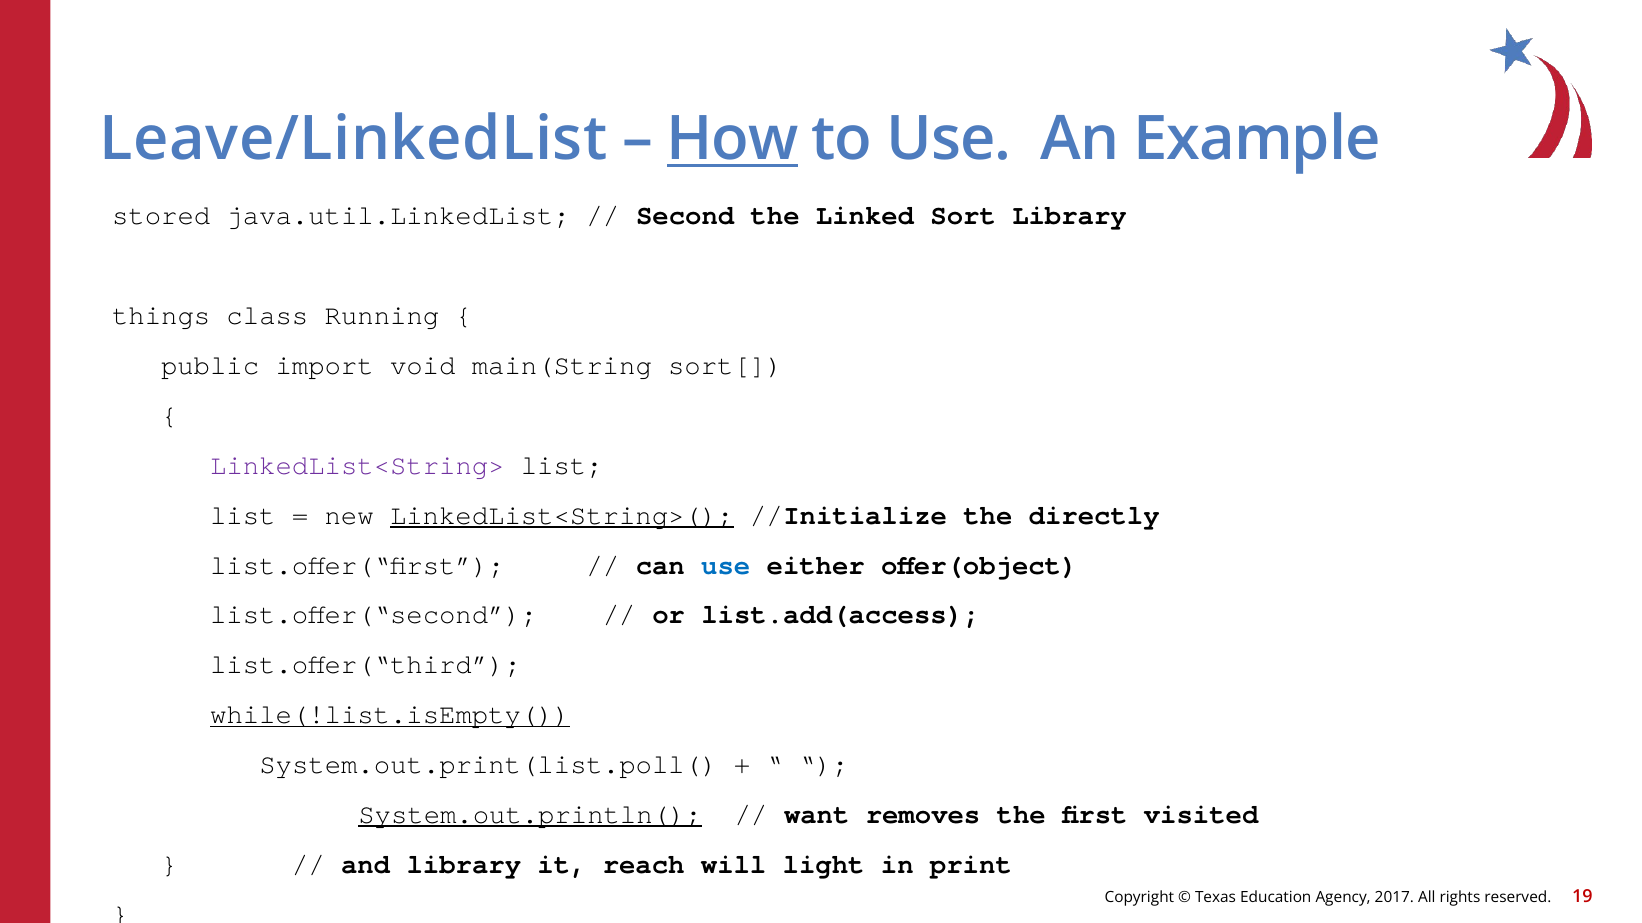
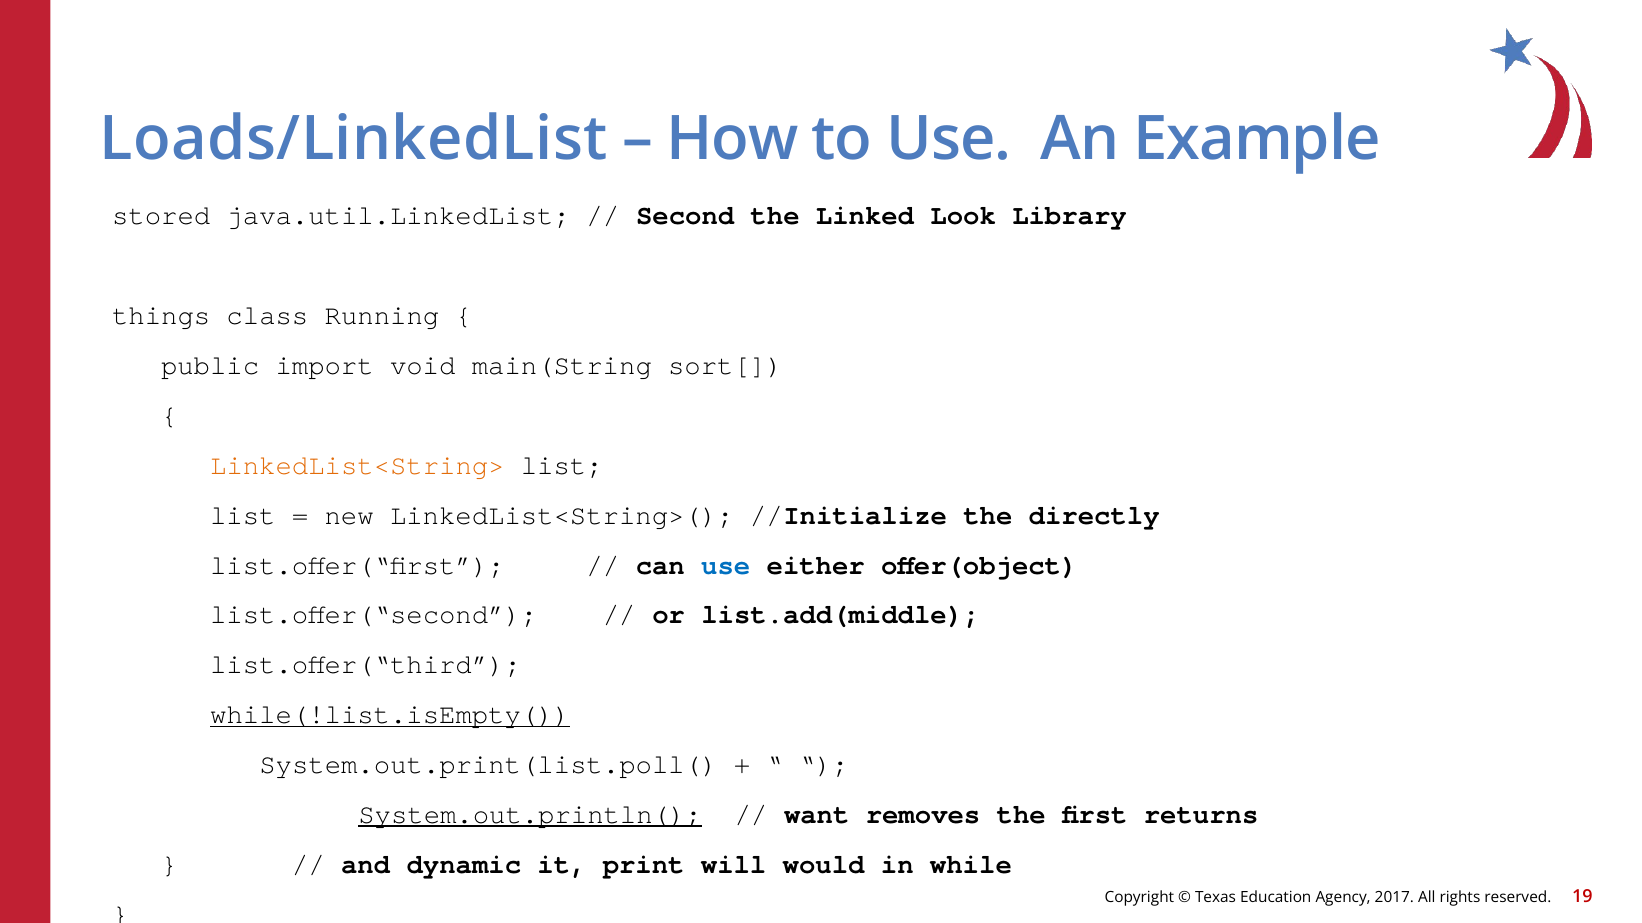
Leave/LinkedList: Leave/LinkedList -> Loads/LinkedList (354, 139)
How underline: present -> none (733, 139)
Sort: Sort -> Look (963, 216)
LinkedList<String> colour: purple -> orange (357, 465)
LinkedList<String>( underline: present -> none (562, 515)
list.add(access: list.add(access -> list.add(middle (840, 615)
visited: visited -> returns (1201, 815)
and library: library -> dynamic (464, 865)
reach: reach -> print (644, 865)
light: light -> would (824, 865)
print: print -> while (971, 865)
